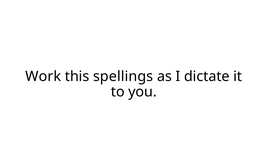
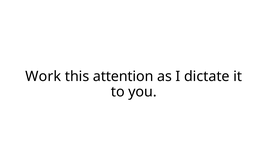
spellings: spellings -> attention (123, 76)
